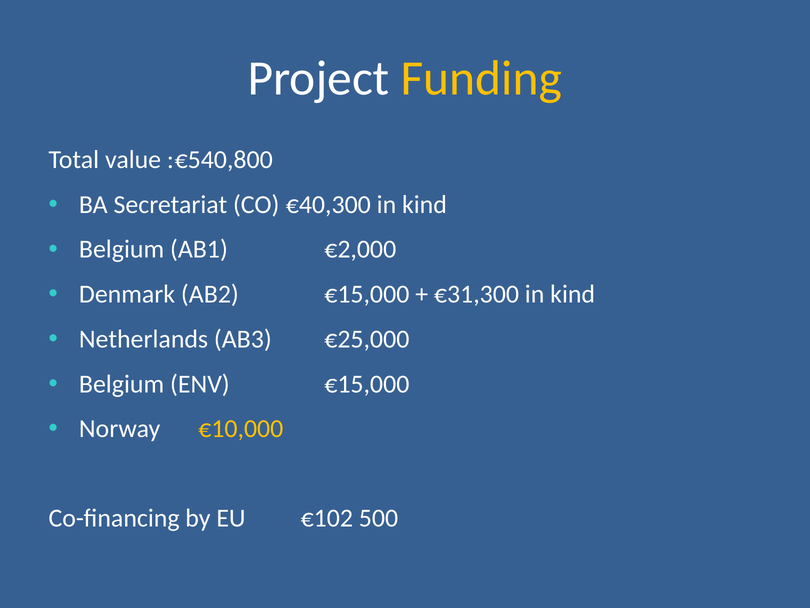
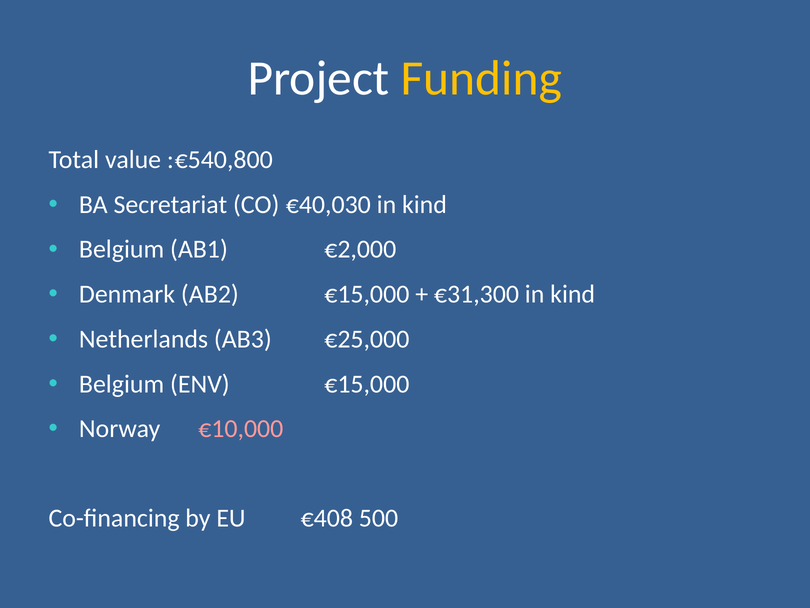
€40,300: €40,300 -> €40,030 (328, 204)
€10,000 colour: yellow -> pink (241, 428)
€102: €102 -> €408 (327, 518)
